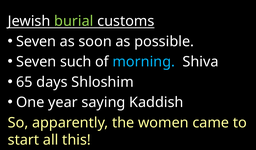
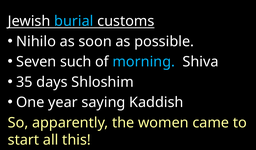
burial colour: light green -> light blue (74, 21)
Seven: Seven -> Nihilo (36, 42)
65: 65 -> 35 (24, 82)
